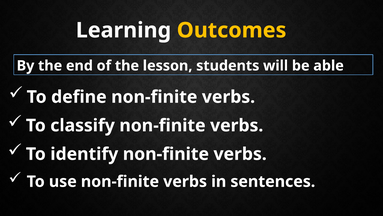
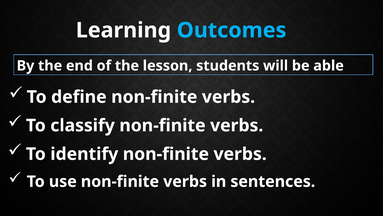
Outcomes colour: yellow -> light blue (232, 30)
